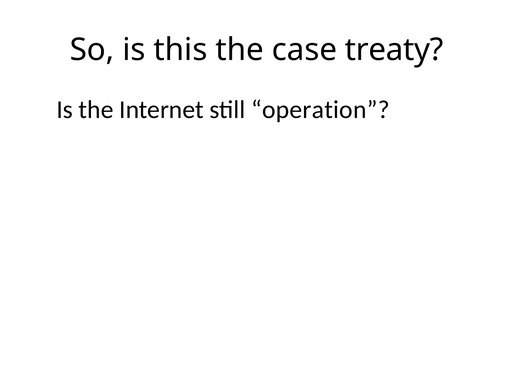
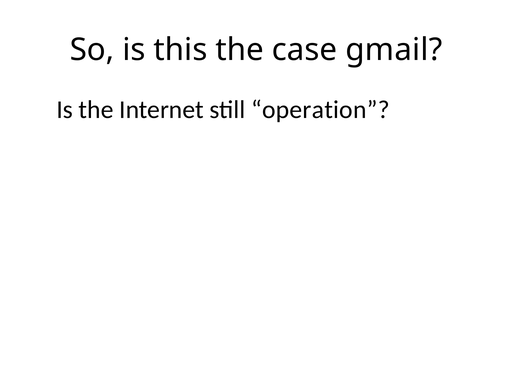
treaty: treaty -> gmail (394, 50)
